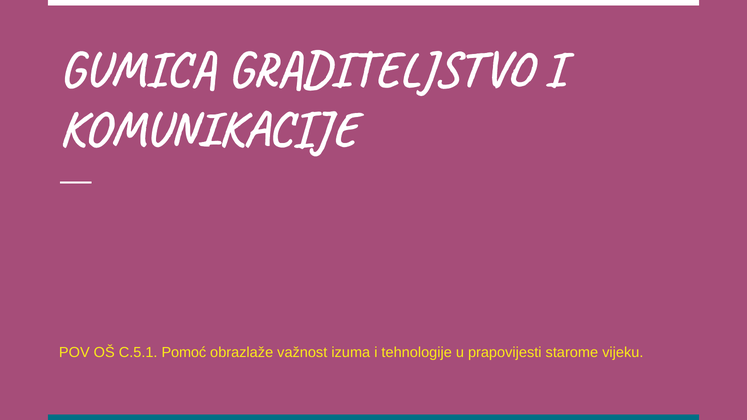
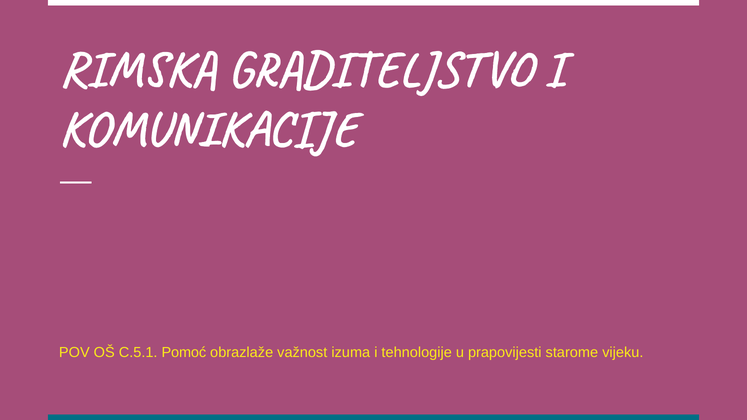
GUMICA: GUMICA -> RIMSKA (137, 69)
